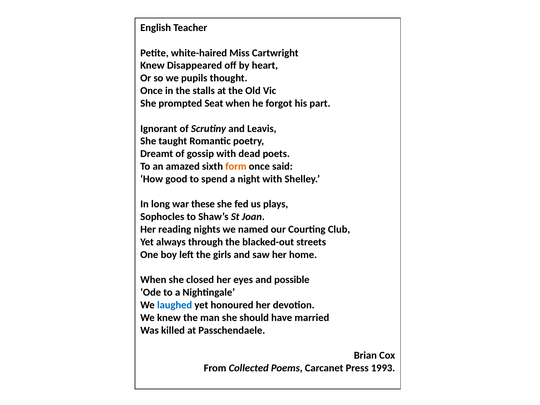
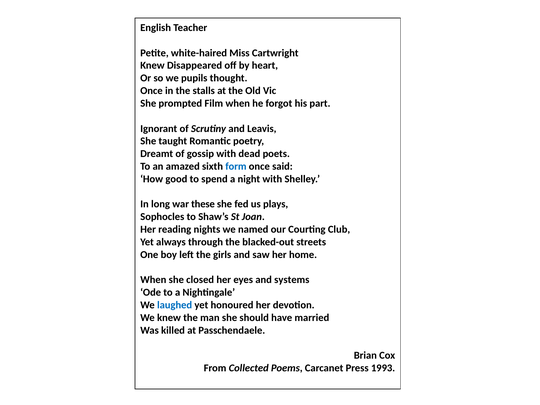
Seat: Seat -> Film (214, 103)
form colour: orange -> blue (236, 166)
possible: possible -> systems (292, 280)
